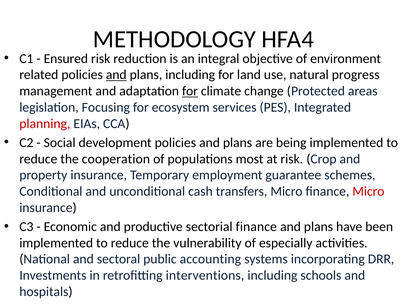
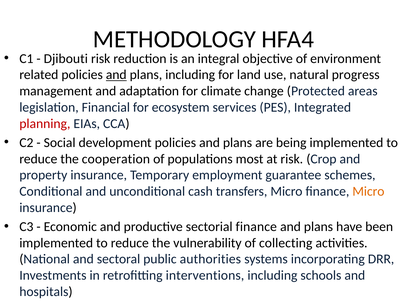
Ensured: Ensured -> Djibouti (66, 59)
for underline: present -> none (190, 91)
Focusing: Focusing -> Financial (106, 107)
Micro colour: red -> orange (368, 192)
especially: especially -> collecting (286, 243)
accounting: accounting -> authorities (210, 259)
